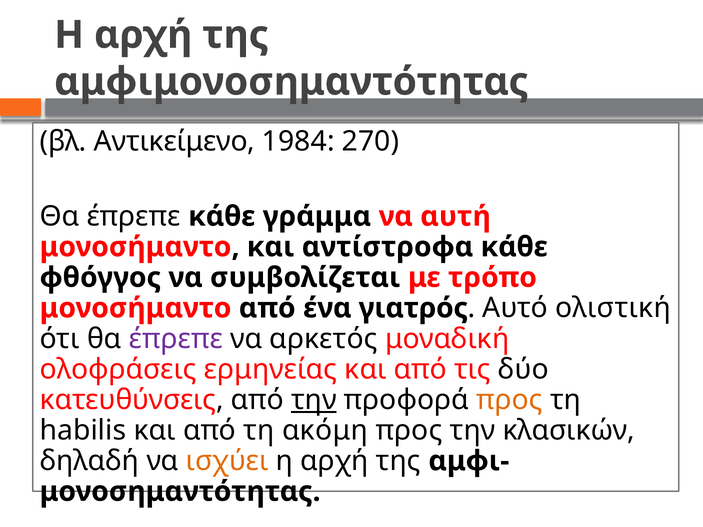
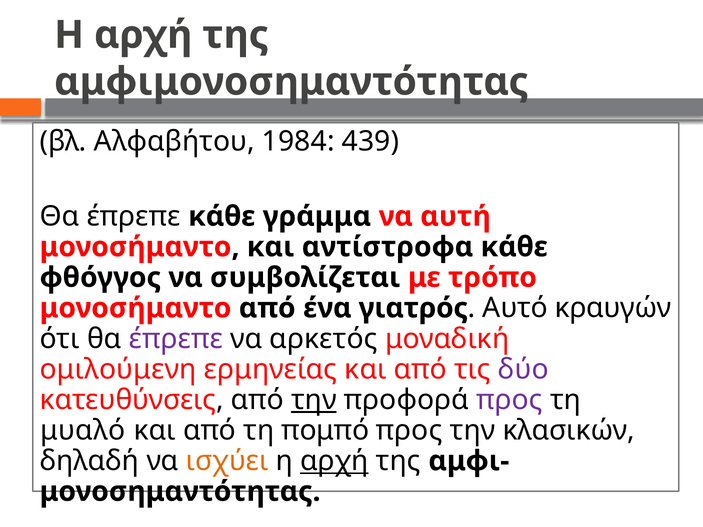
Αντικείμενο: Αντικείμενο -> Αλφαβήτου (174, 142)
270: 270 -> 439 (370, 142)
ολιστική: ολιστική -> κραυγών (613, 308)
ολοφράσεις: ολοφράσεις -> ομιλούμενη (118, 369)
δύο colour: black -> purple (523, 369)
προς colour: orange -> purple (509, 400)
habilis: habilis -> μυαλό (83, 431)
ακόμη: ακόμη -> πομπό (325, 431)
αρχή underline: none -> present (334, 461)
